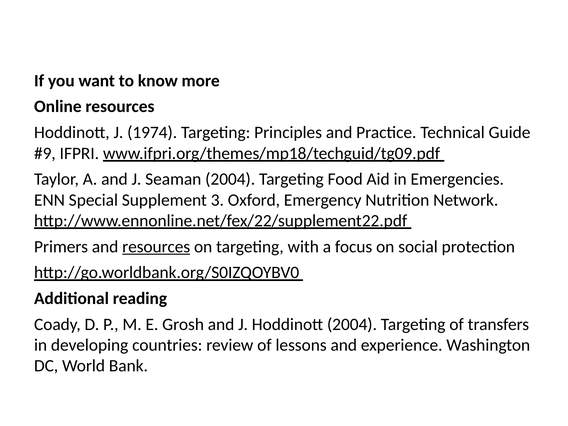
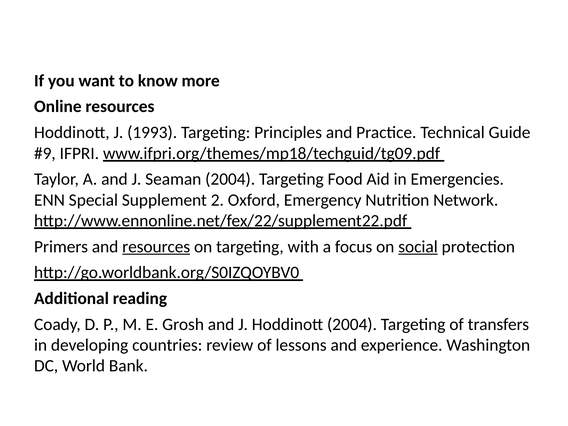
1974: 1974 -> 1993 (152, 132)
3: 3 -> 2 (217, 200)
social underline: none -> present (418, 247)
